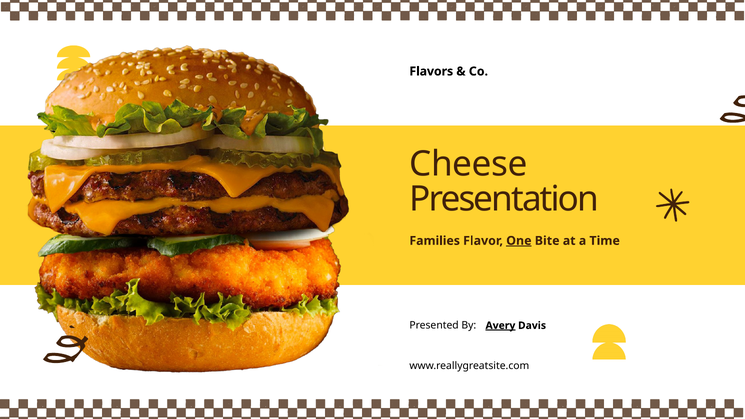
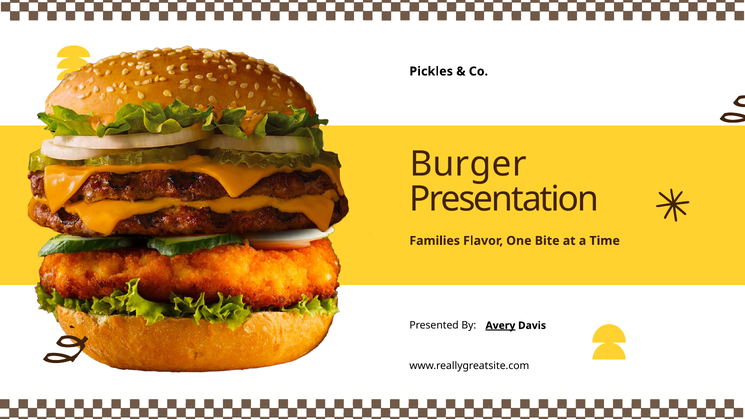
Flavors: Flavors -> Pickles (431, 71)
Cheese: Cheese -> Burger (468, 164)
One underline: present -> none (519, 241)
